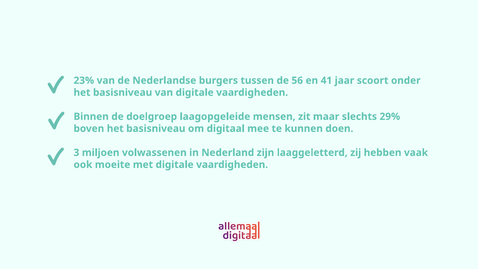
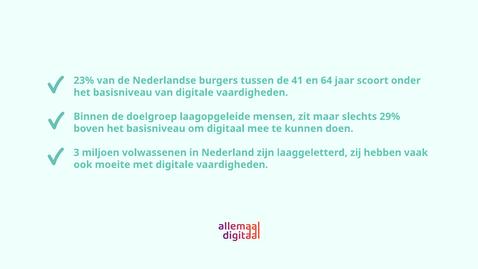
56: 56 -> 41 (297, 80)
41: 41 -> 64 (326, 80)
